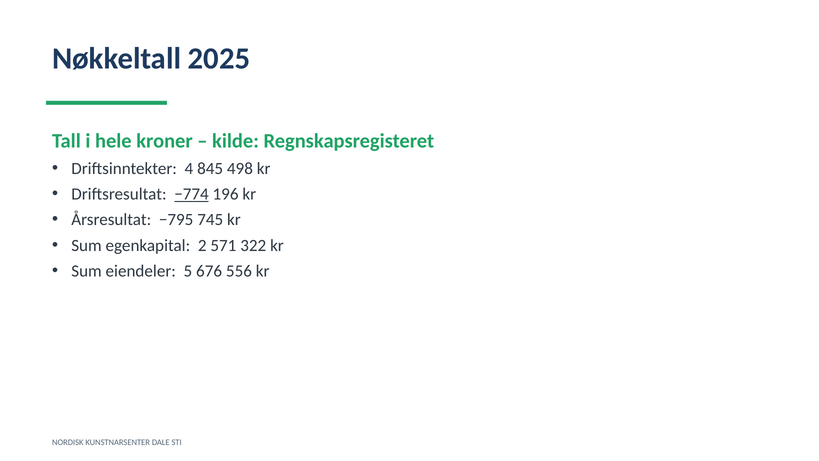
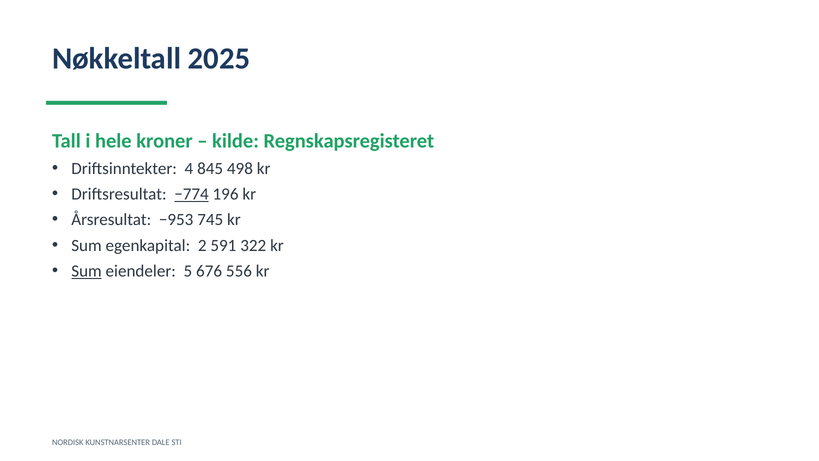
−795: −795 -> −953 (176, 220)
571: 571 -> 591 (223, 245)
Sum underline: none -> present (87, 271)
